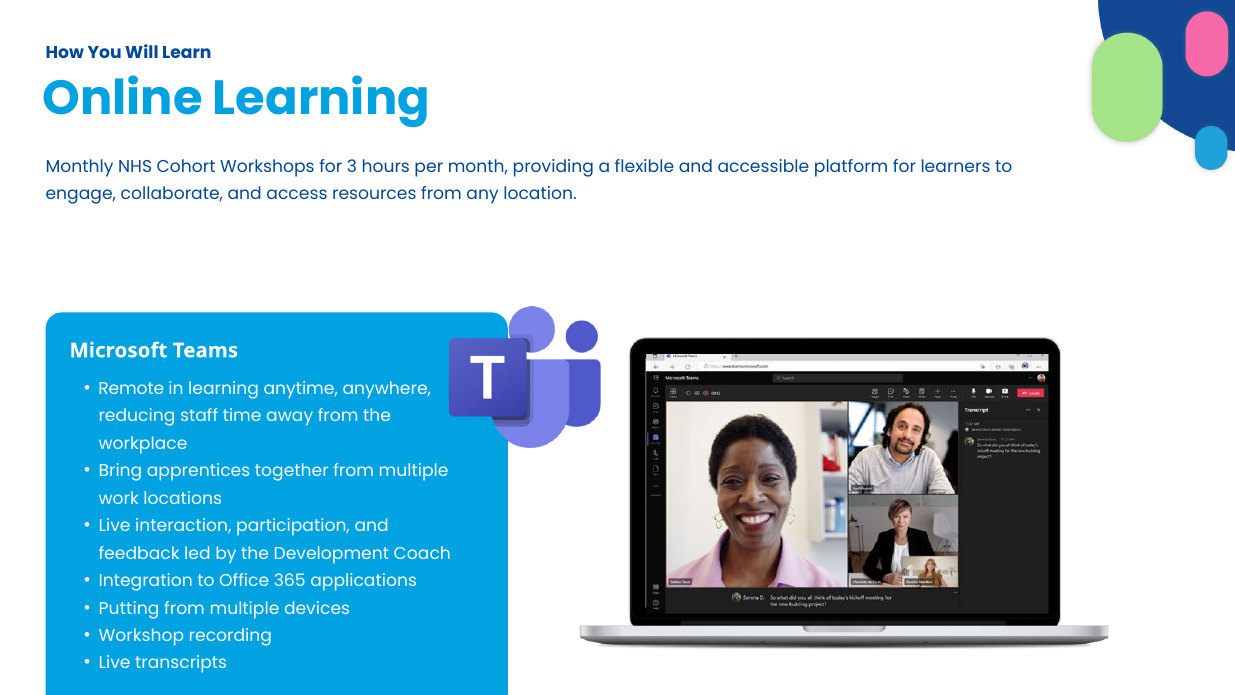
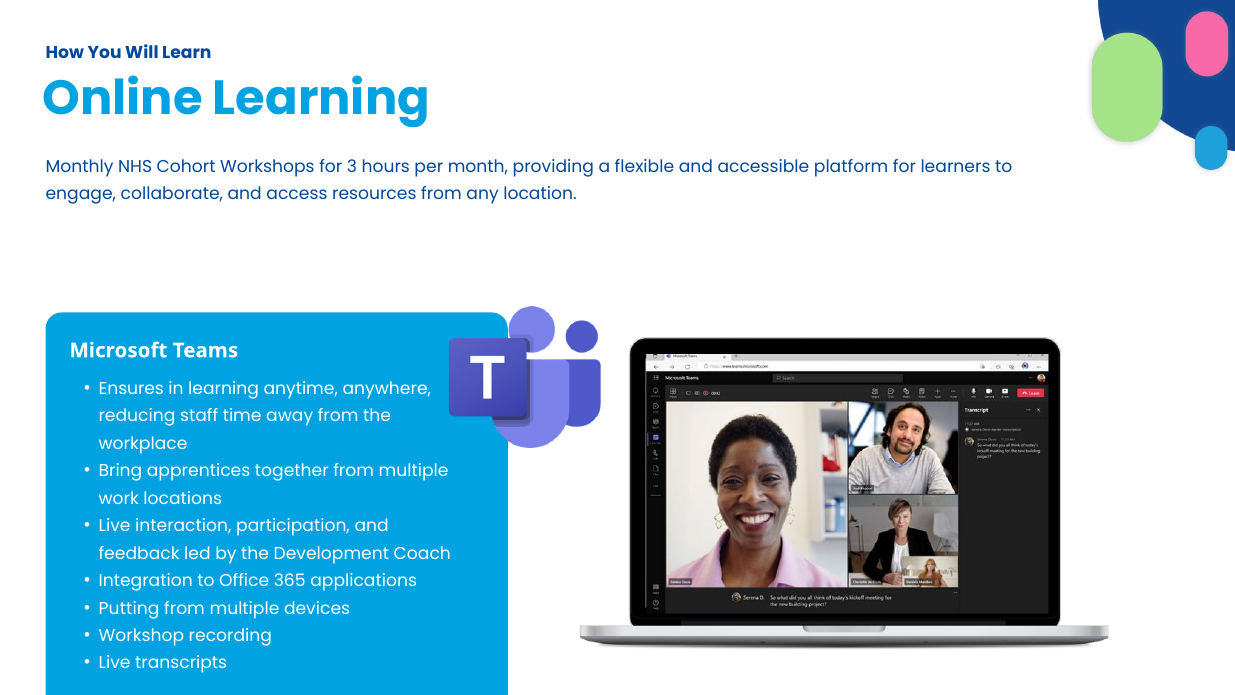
Remote: Remote -> Ensures (131, 389)
